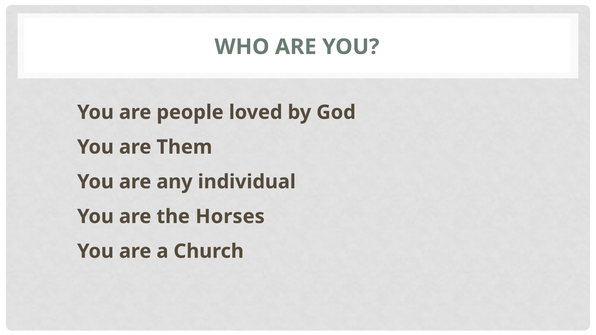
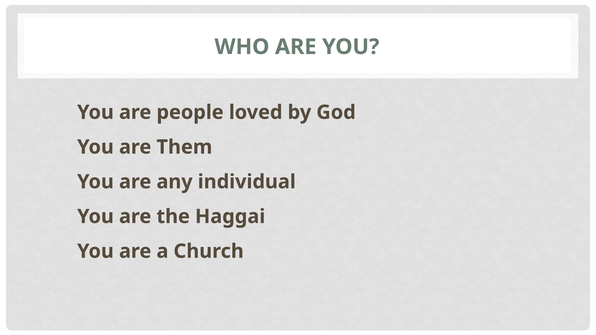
Horses: Horses -> Haggai (230, 217)
